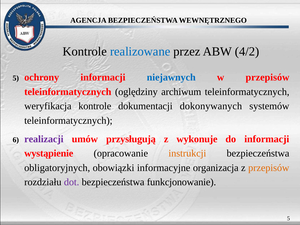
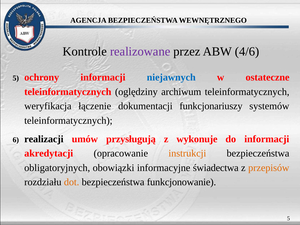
realizowane colour: blue -> purple (140, 52)
4/2: 4/2 -> 4/6 (247, 52)
w przepisów: przepisów -> ostateczne (268, 77)
weryfikacja kontrole: kontrole -> łączenie (95, 106)
dokonywanych: dokonywanych -> funkcjonariuszy (211, 106)
realizacji colour: purple -> black (44, 139)
wystąpienie: wystąpienie -> akredytacji (49, 153)
organizacja: organizacja -> świadectwa (216, 168)
dot colour: purple -> orange (72, 182)
